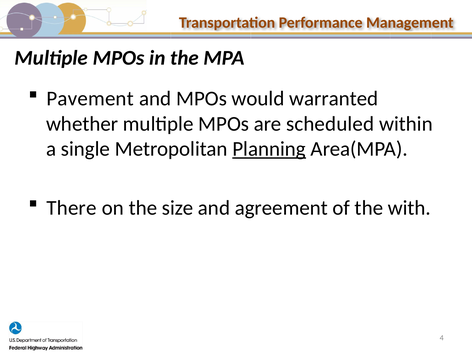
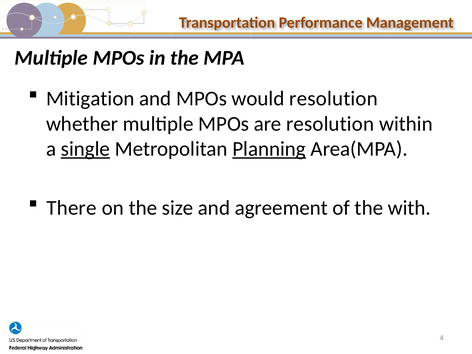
Pavement: Pavement -> Mitigation (90, 99)
would warranted: warranted -> resolution (334, 99)
are scheduled: scheduled -> resolution (330, 124)
single underline: none -> present (85, 149)
